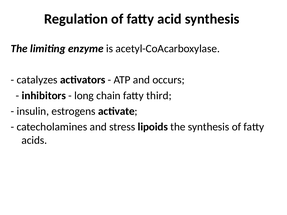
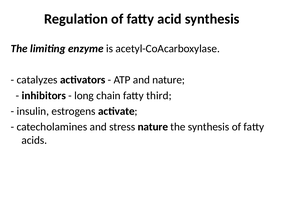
and occurs: occurs -> nature (169, 80)
stress lipoids: lipoids -> nature (153, 127)
